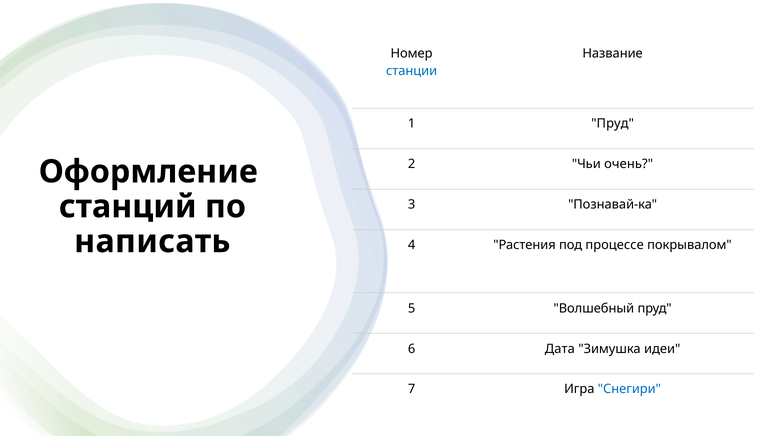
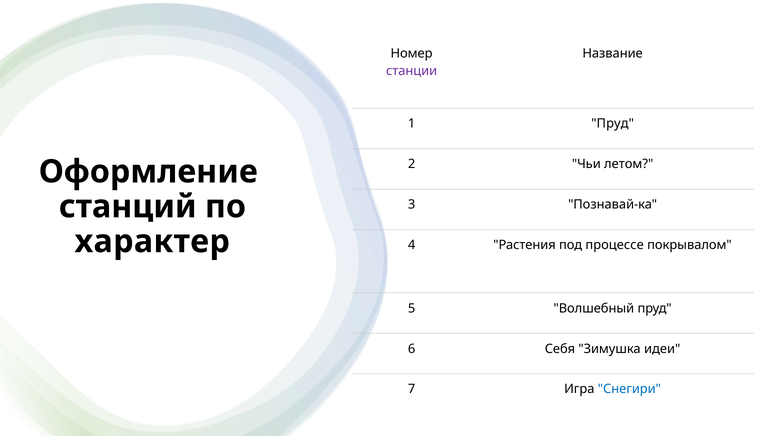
станции colour: blue -> purple (412, 71)
очень: очень -> летом (629, 164)
написать: написать -> характер (152, 241)
Дата: Дата -> Себя (560, 348)
